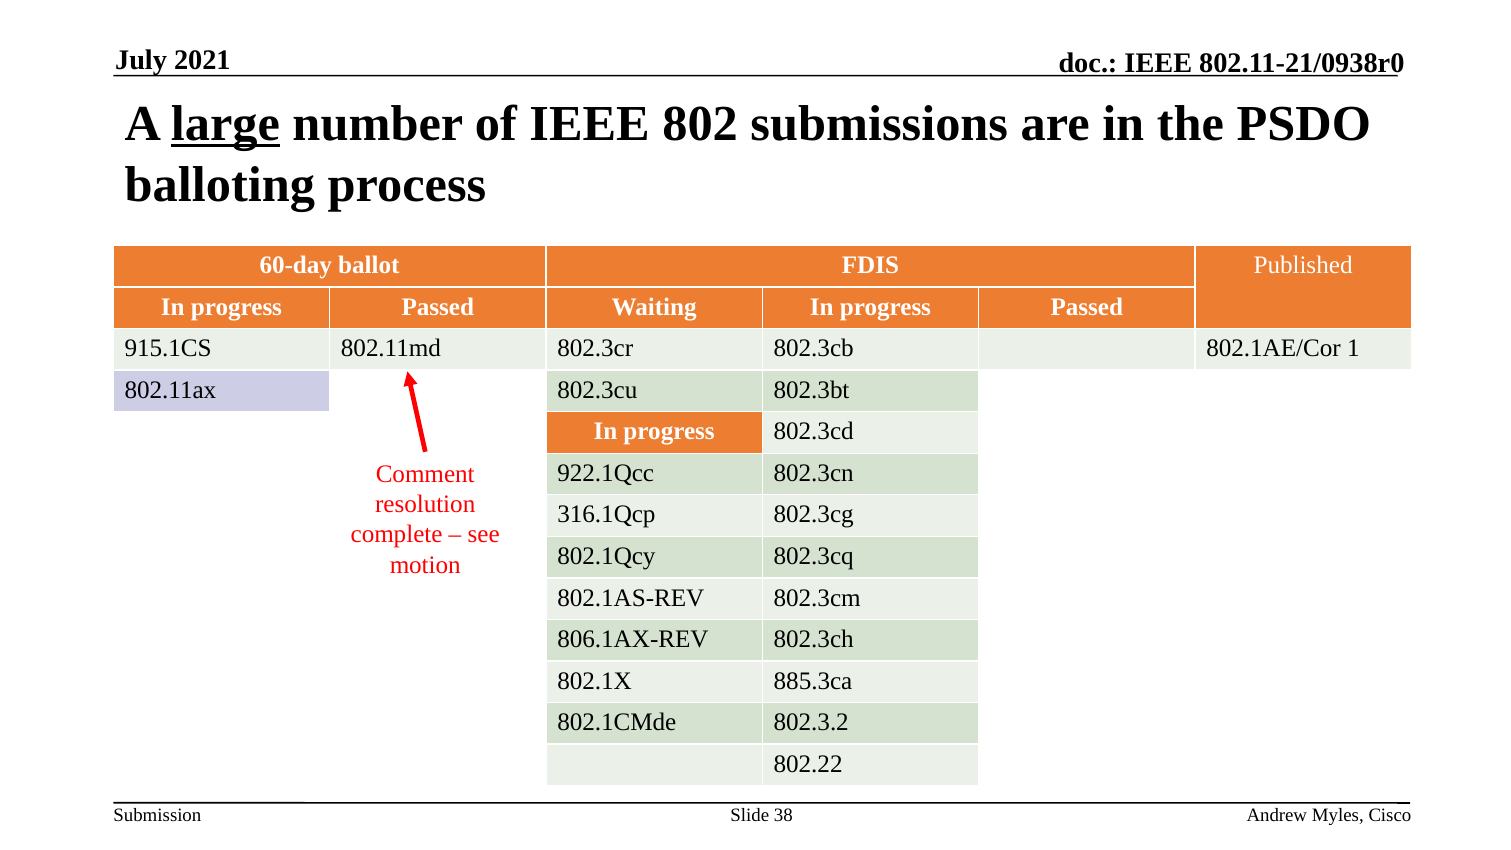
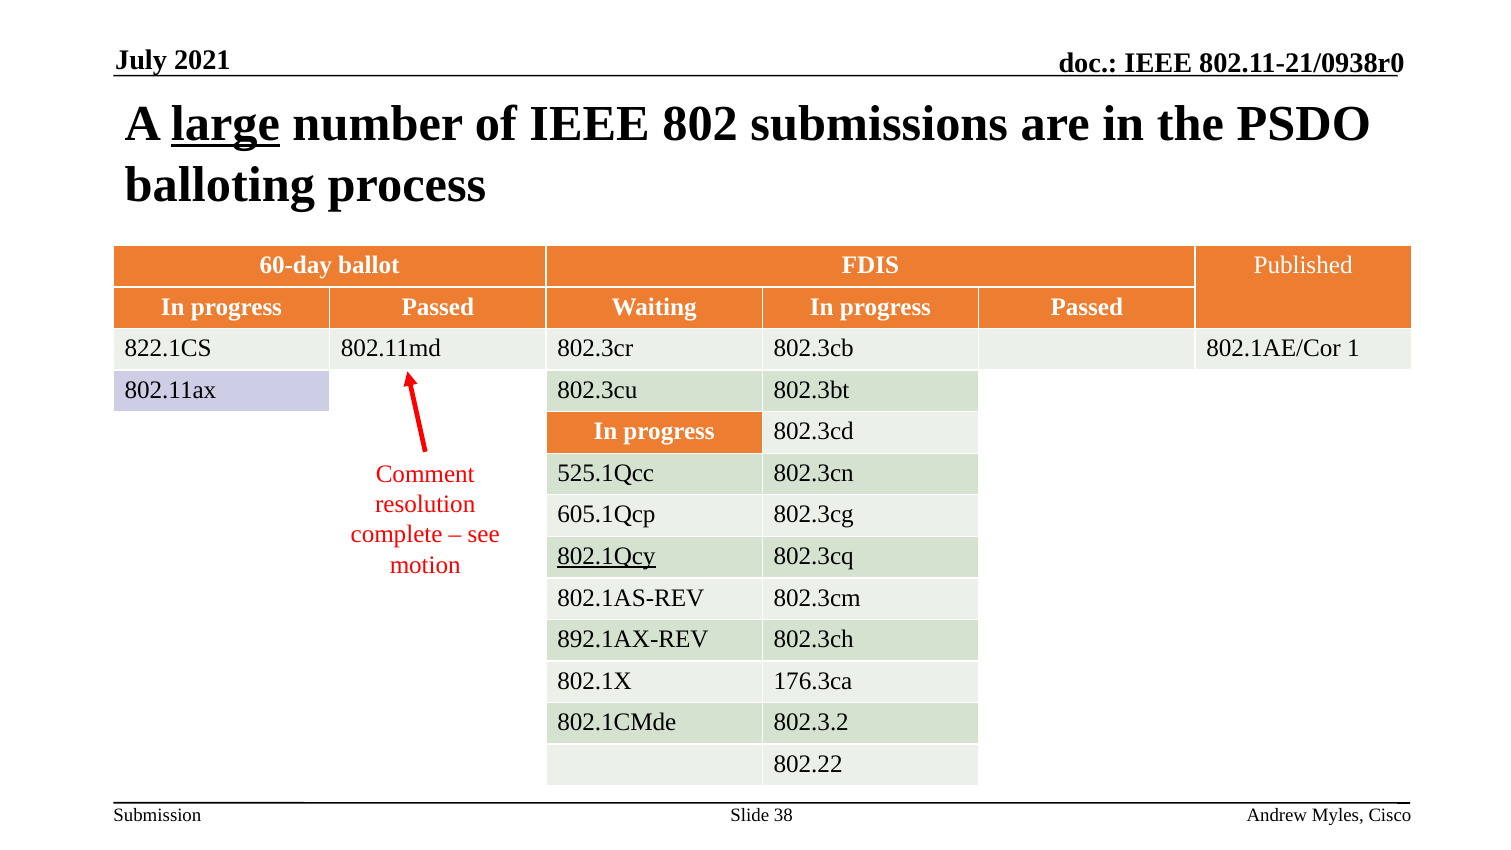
915.1CS: 915.1CS -> 822.1CS (168, 348)
922.1Qcc: 922.1Qcc -> 525.1Qcc (606, 473)
316.1Qcp: 316.1Qcp -> 605.1Qcp (606, 515)
802.1Qcy underline: none -> present (606, 556)
806.1AX-REV: 806.1AX-REV -> 892.1AX-REV (633, 639)
885.3ca: 885.3ca -> 176.3ca (813, 681)
